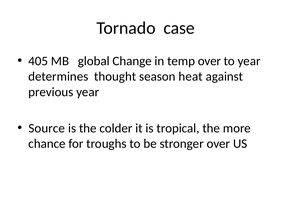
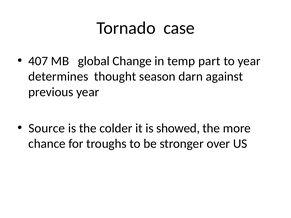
405: 405 -> 407 (38, 61)
temp over: over -> part (209, 61)
heat: heat -> darn (191, 77)
tropical: tropical -> showed (178, 128)
